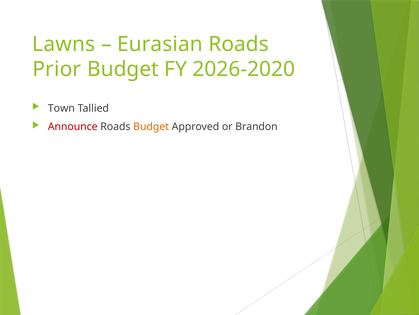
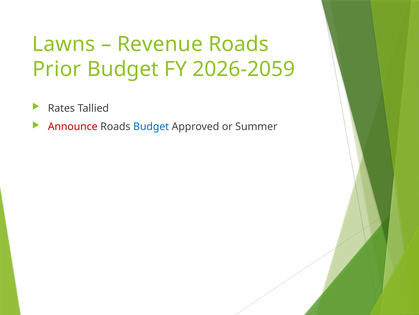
Eurasian: Eurasian -> Revenue (160, 44)
2026-2020: 2026-2020 -> 2026-2059 (244, 69)
Town: Town -> Rates (61, 108)
Budget colour: orange -> blue (151, 127)
Brandon: Brandon -> Summer (256, 127)
